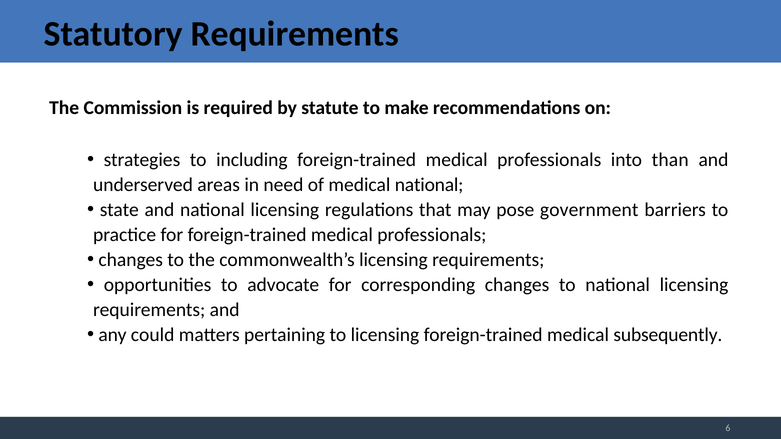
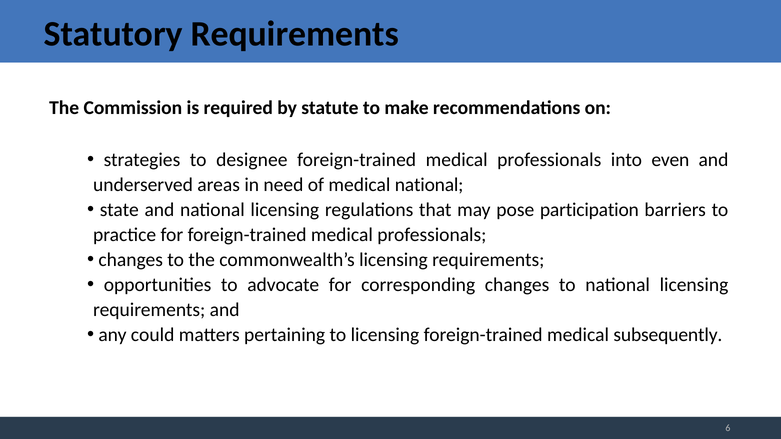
including: including -> designee (252, 160)
than: than -> even (670, 160)
government: government -> participation (589, 210)
